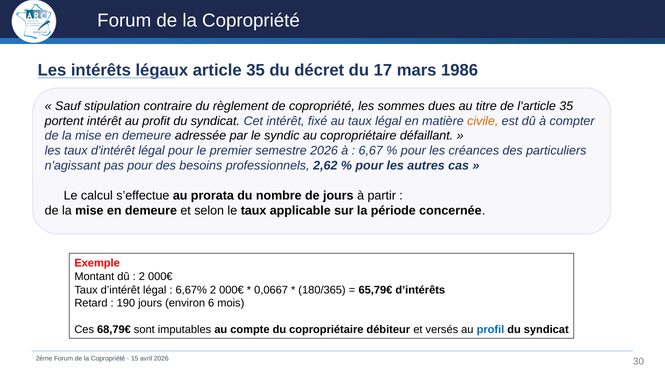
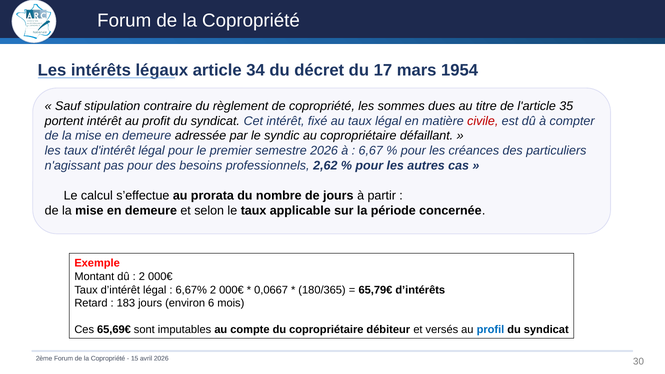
article 35: 35 -> 34 (256, 71)
1986: 1986 -> 1954 (460, 71)
civile colour: orange -> red (483, 121)
190: 190 -> 183 (126, 303)
68,79€: 68,79€ -> 65,69€ (114, 330)
